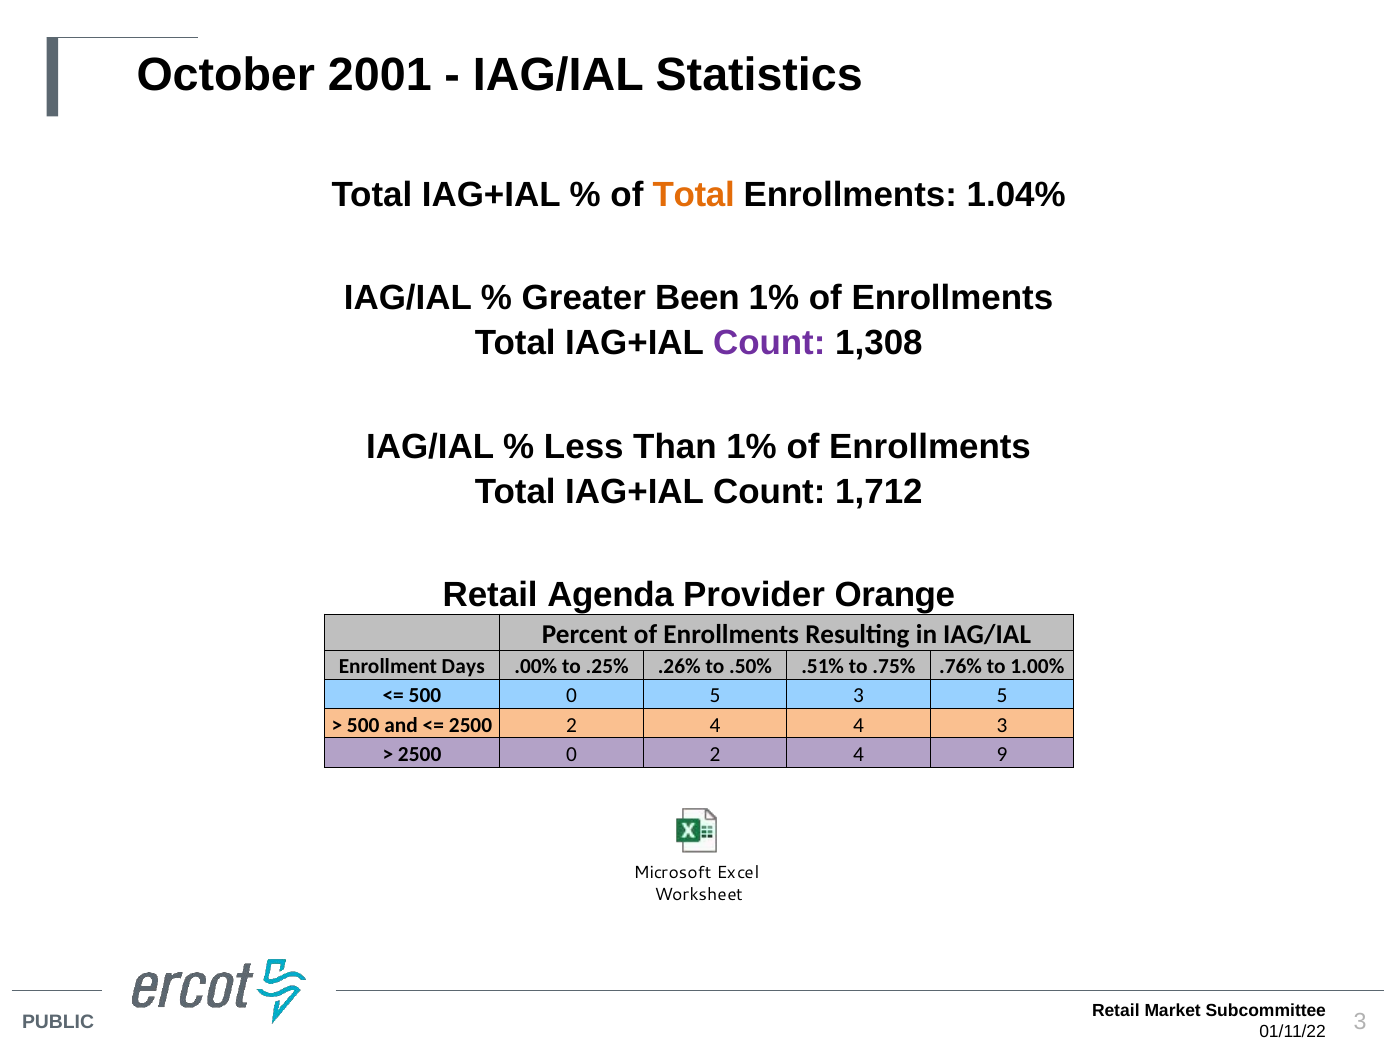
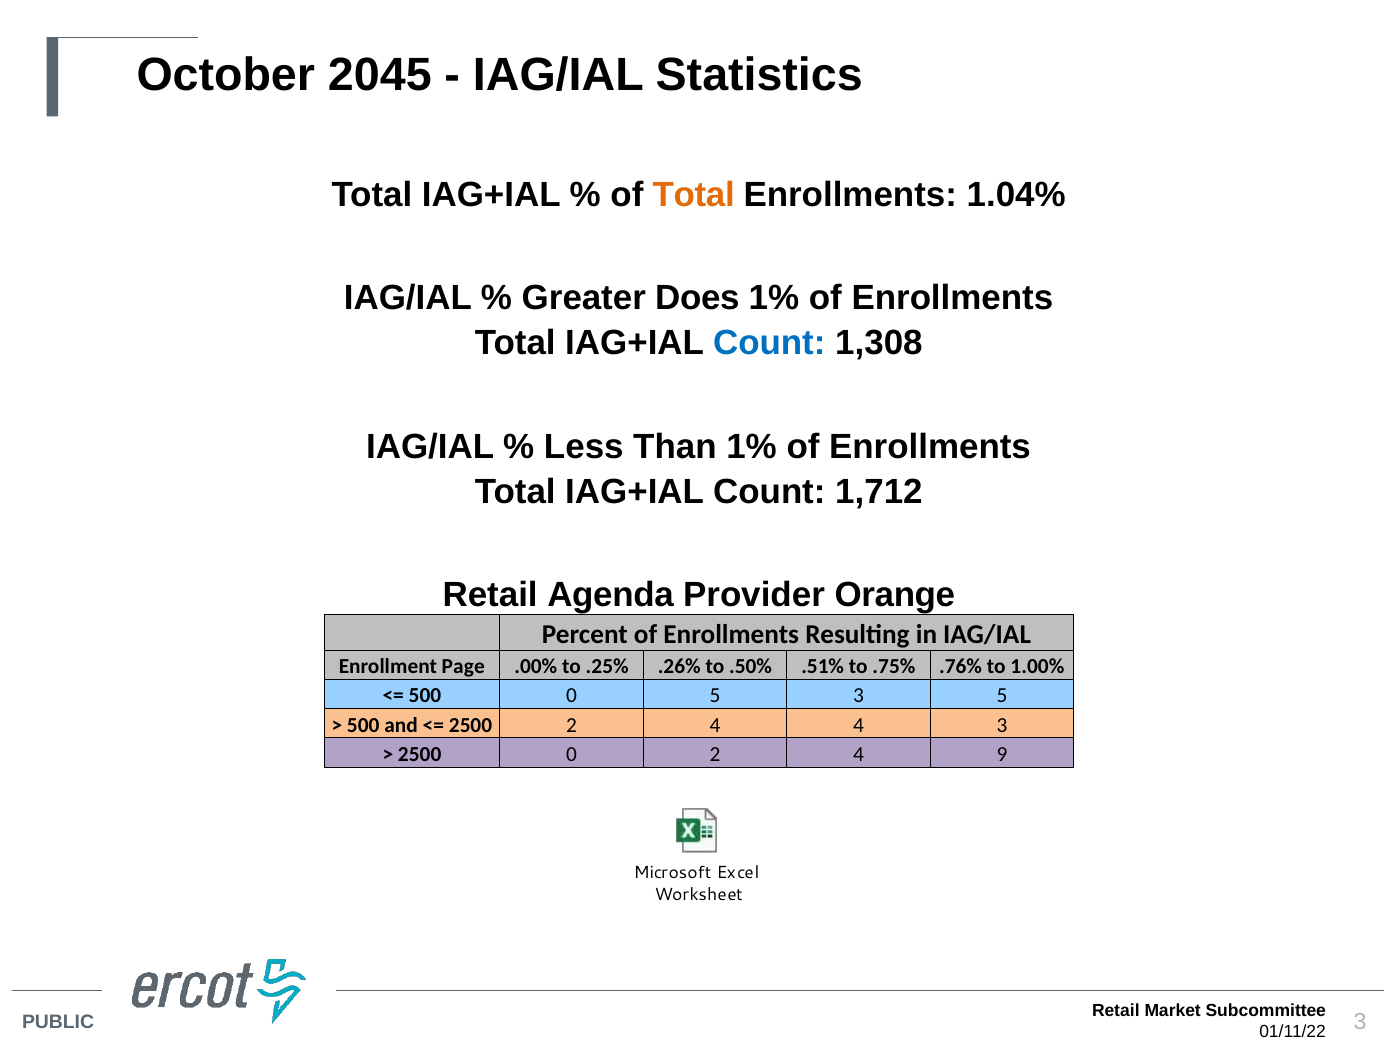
2001: 2001 -> 2045 (380, 75)
Been: Been -> Does (697, 298)
Count colour: purple -> blue (769, 343)
Days: Days -> Page (463, 666)
